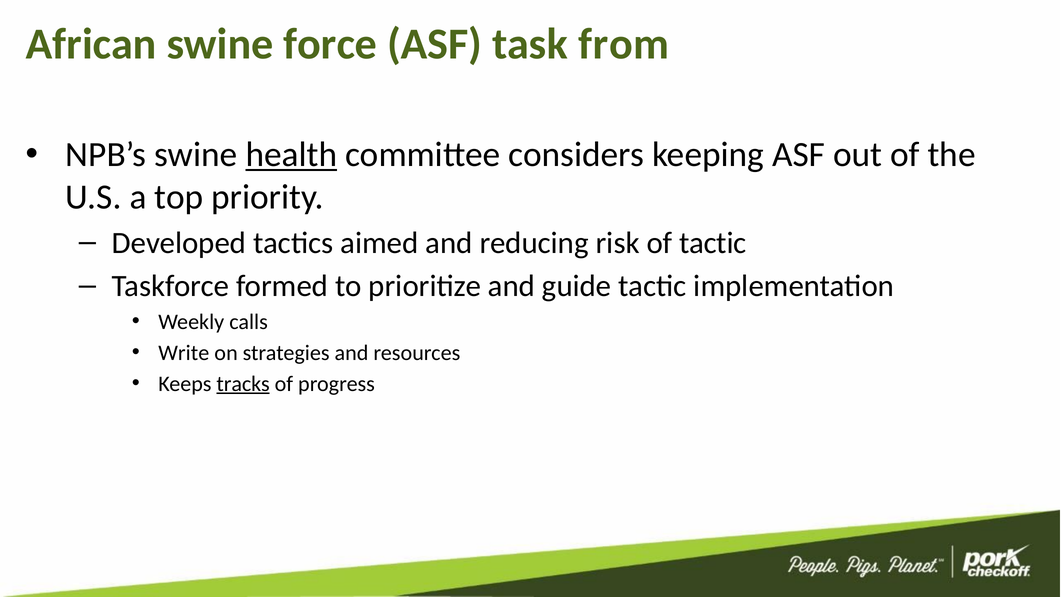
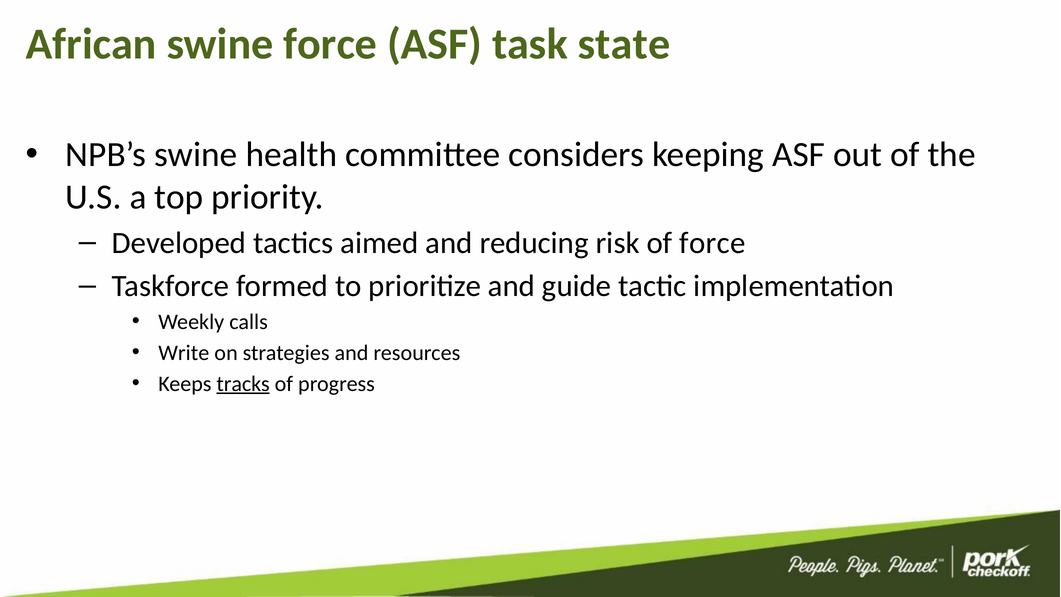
from: from -> state (624, 44)
health underline: present -> none (291, 155)
of tactic: tactic -> force (712, 243)
